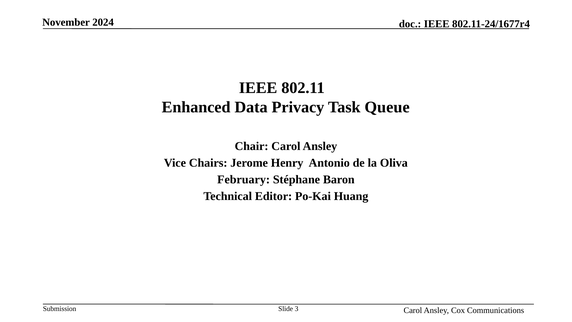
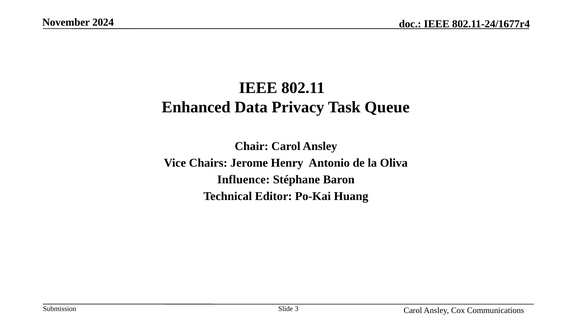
February: February -> Influence (244, 179)
